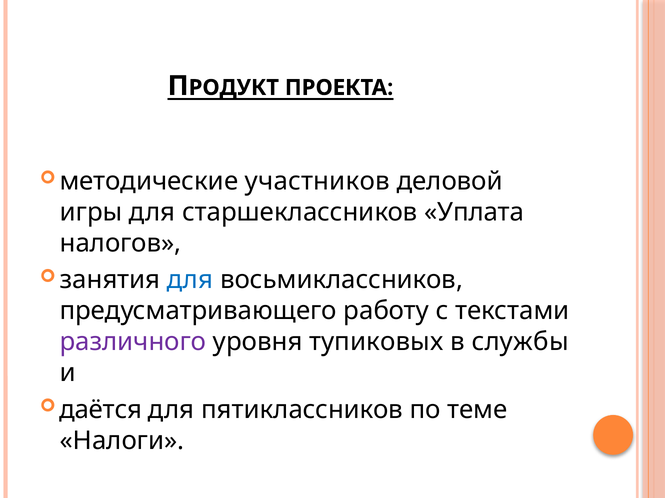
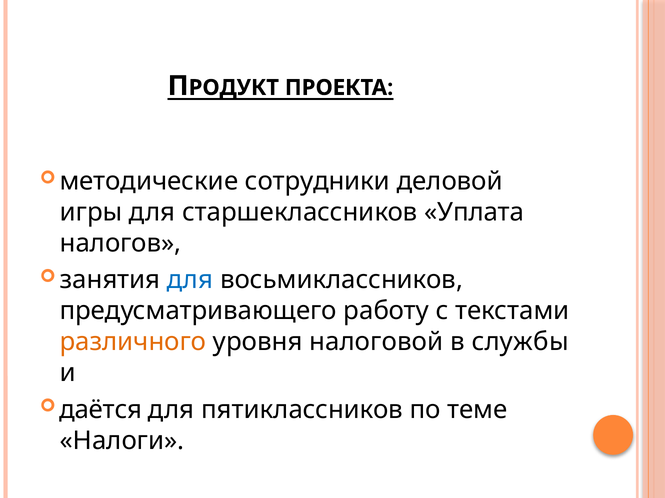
участников: участников -> сотрудники (317, 182)
различного colour: purple -> orange (133, 342)
тупиковых: тупиковых -> налоговой (376, 342)
